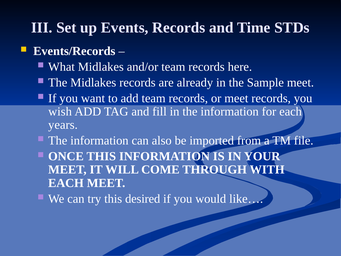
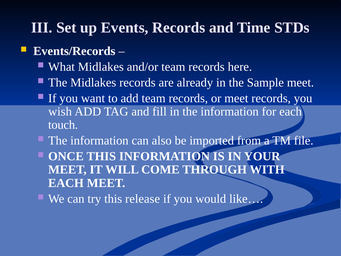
years: years -> touch (63, 125)
desired: desired -> release (143, 199)
